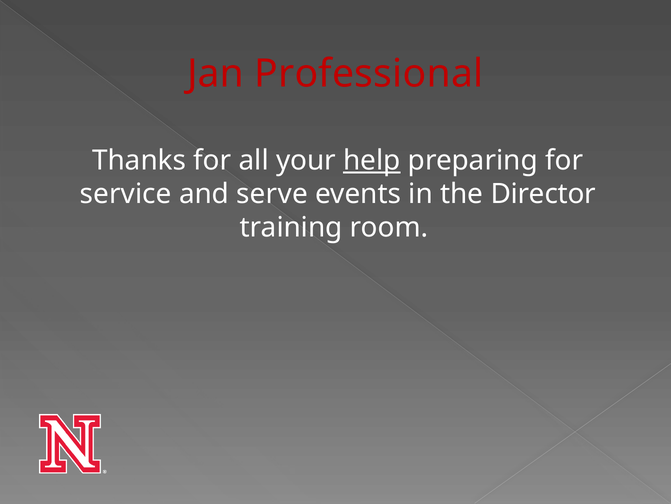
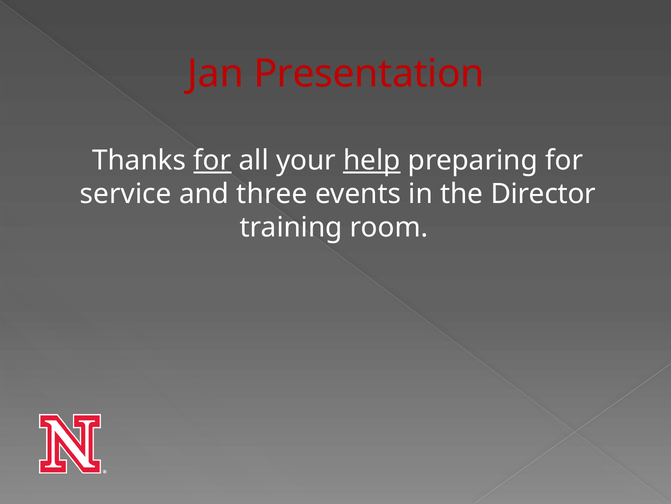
Professional: Professional -> Presentation (369, 74)
for underline: none -> present (212, 160)
serve: serve -> three (272, 194)
